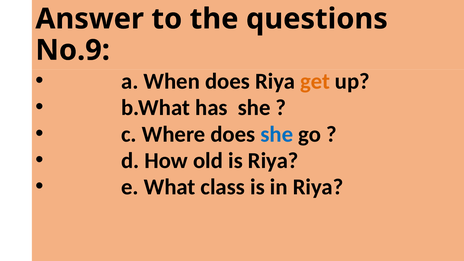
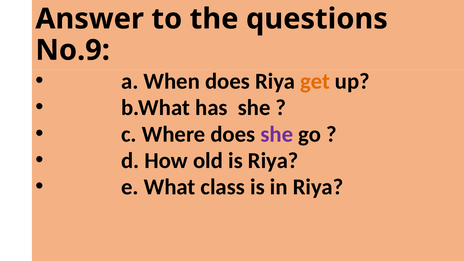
she colour: blue -> purple (277, 134)
